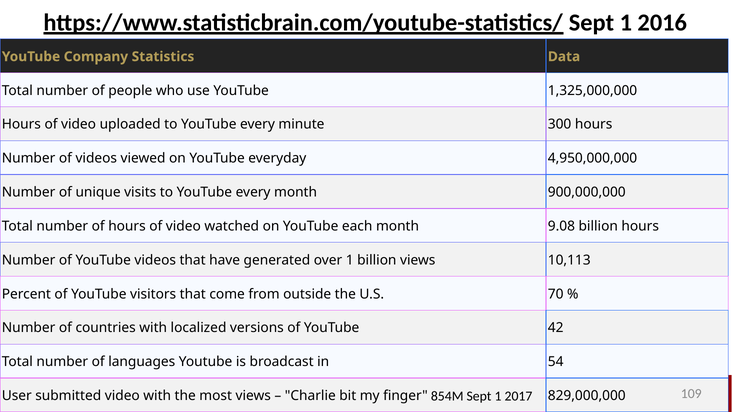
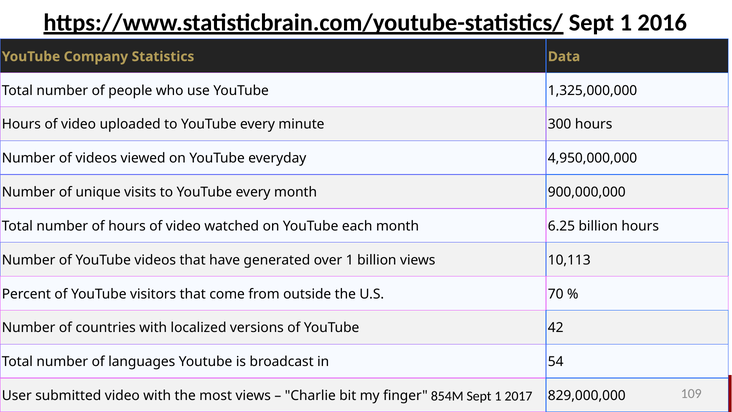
9.08: 9.08 -> 6.25 (561, 226)
